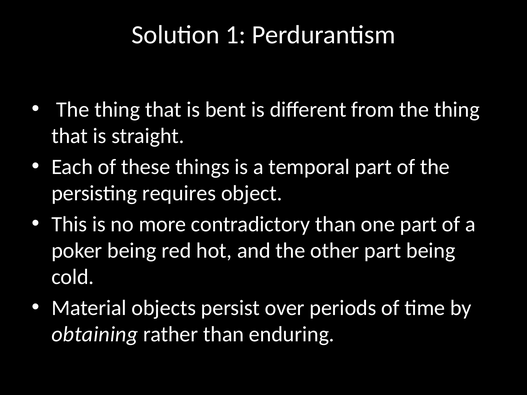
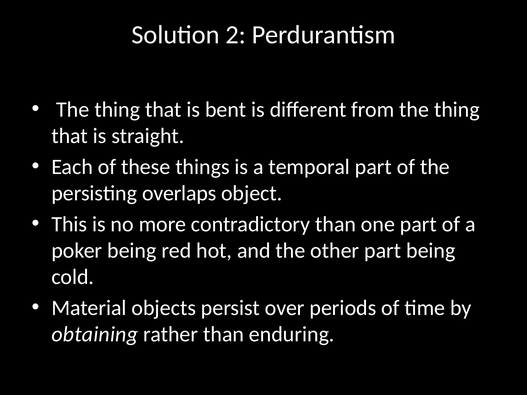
1: 1 -> 2 (236, 35)
requires: requires -> overlaps (179, 193)
